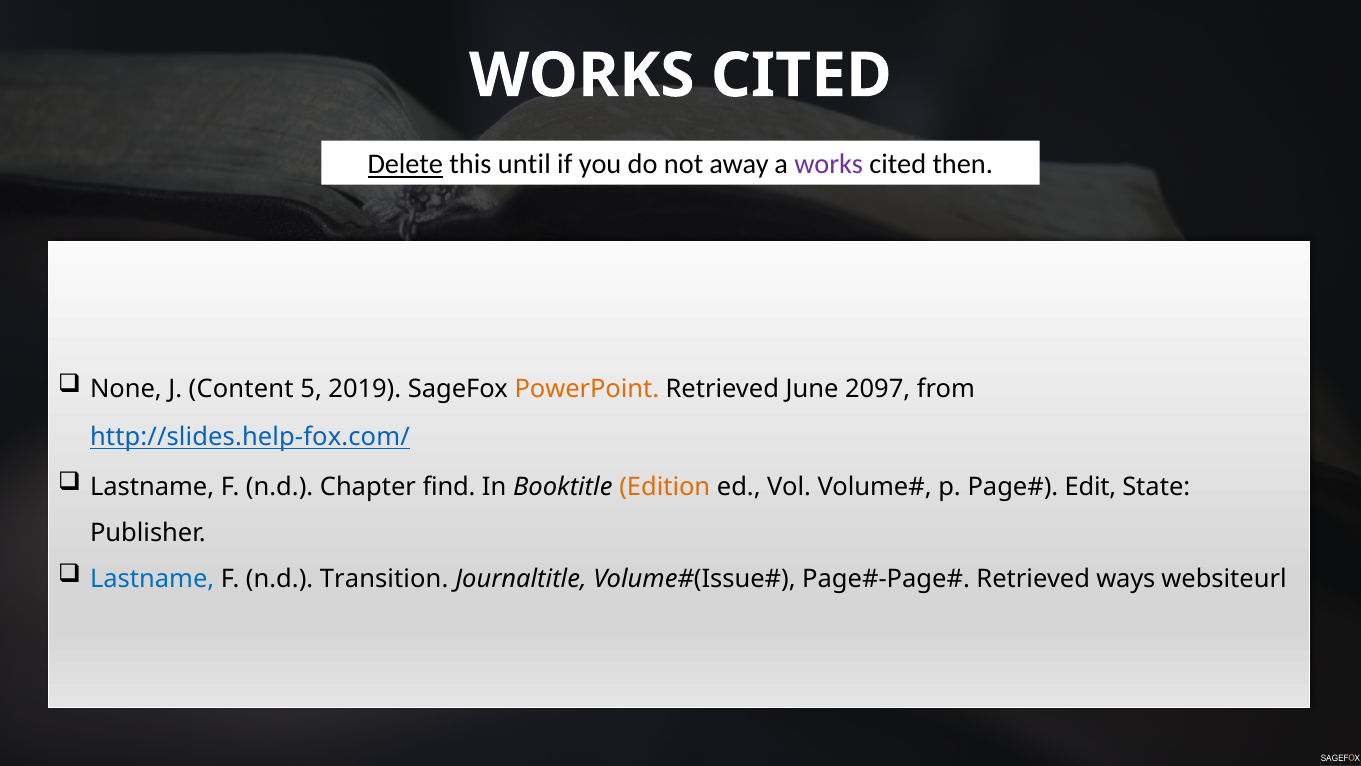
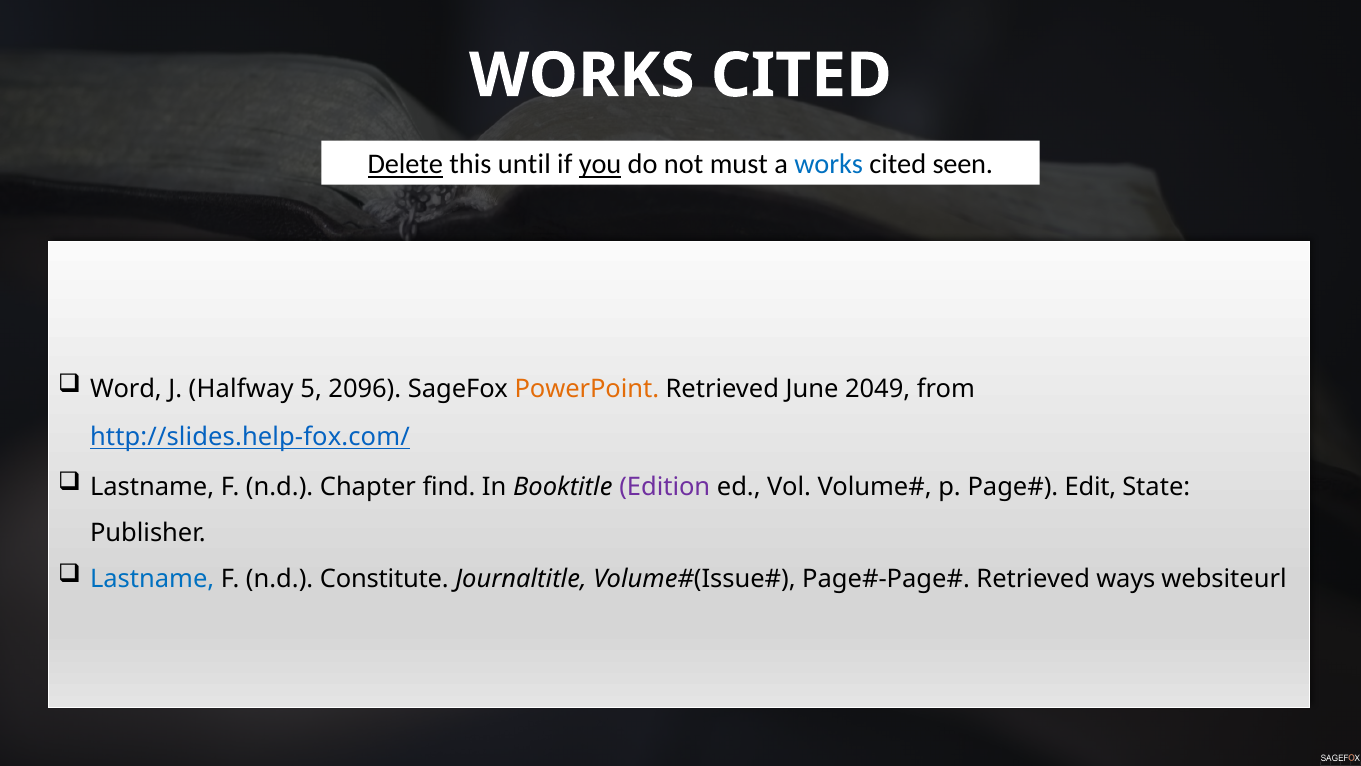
you underline: none -> present (600, 165)
away: away -> must (739, 165)
works colour: purple -> blue (829, 165)
then: then -> seen (963, 165)
None: None -> Word (126, 388)
Content: Content -> Halfway (241, 388)
2019: 2019 -> 2096 (365, 388)
2097: 2097 -> 2049 (878, 388)
Edition colour: orange -> purple (665, 486)
Transition: Transition -> Constitute (384, 578)
